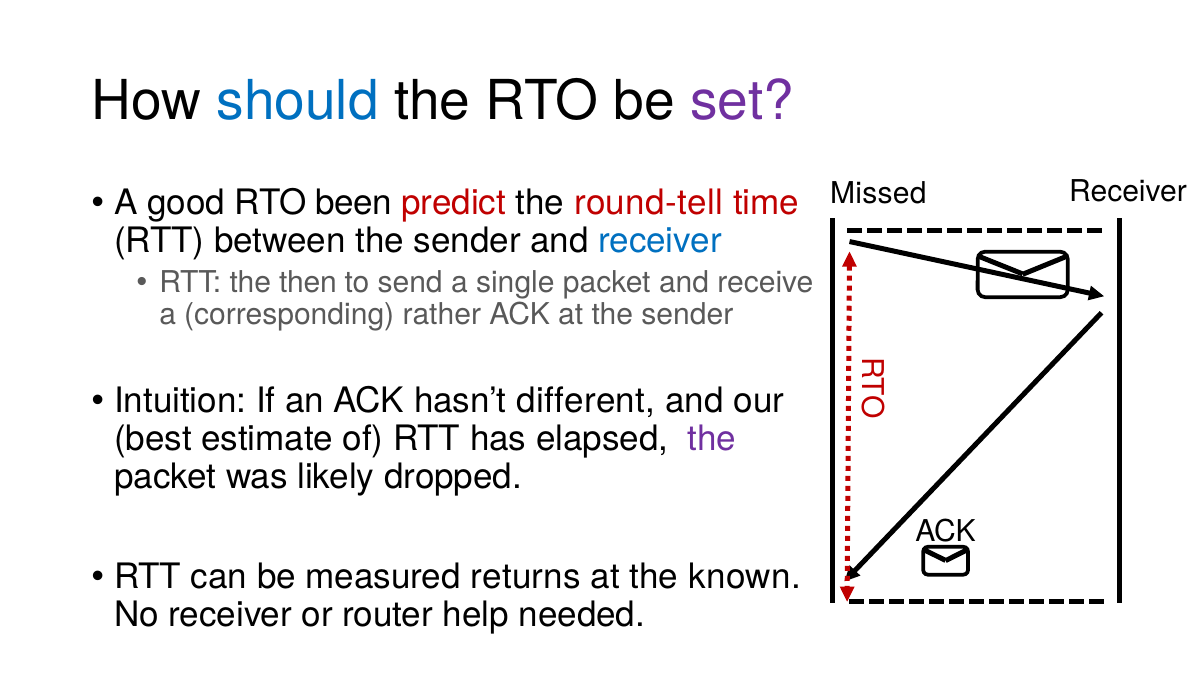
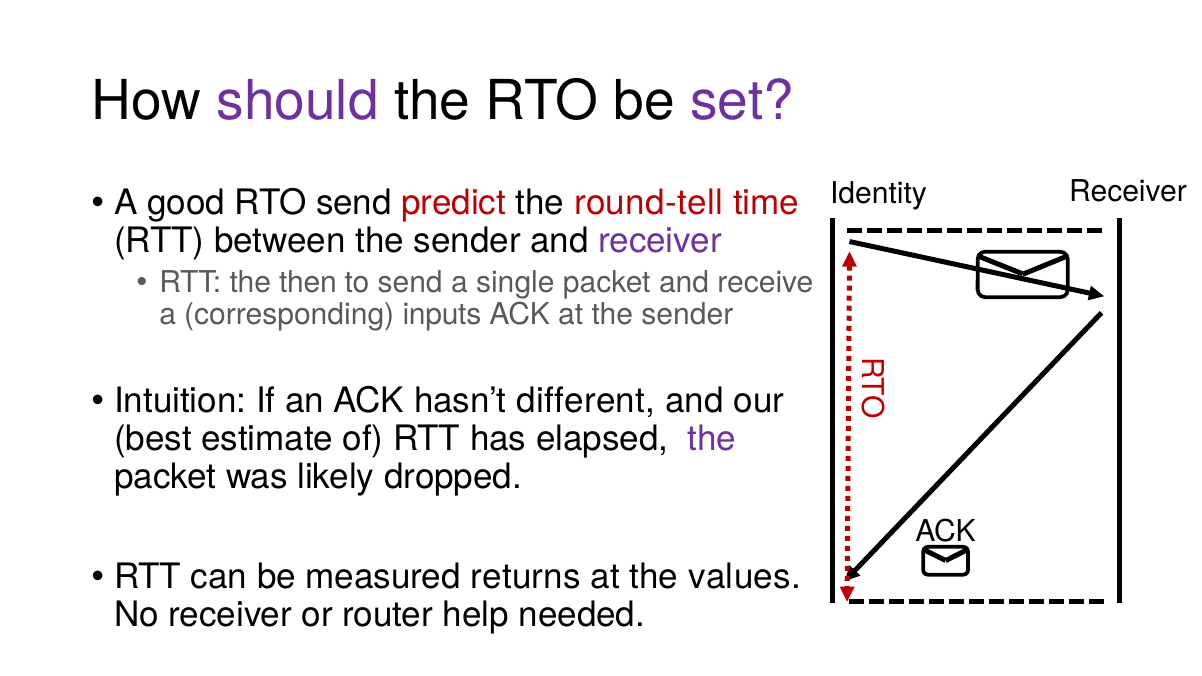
should colour: blue -> purple (298, 101)
Missed: Missed -> Identity (878, 193)
RTO been: been -> send (354, 203)
receiver colour: blue -> purple (660, 241)
rather: rather -> inputs (442, 315)
known: known -> values (745, 577)
